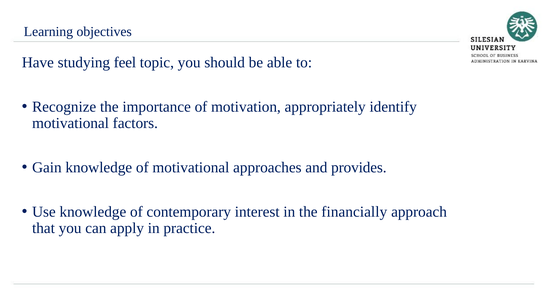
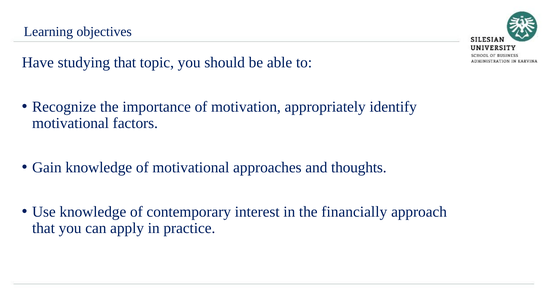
studying feel: feel -> that (125, 62)
provides: provides -> thoughts (359, 167)
